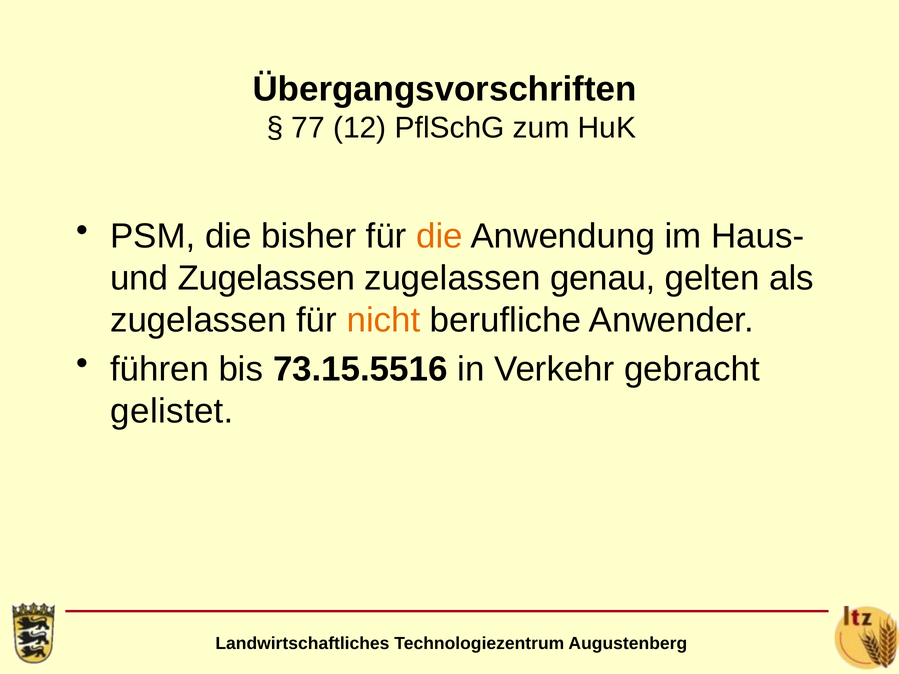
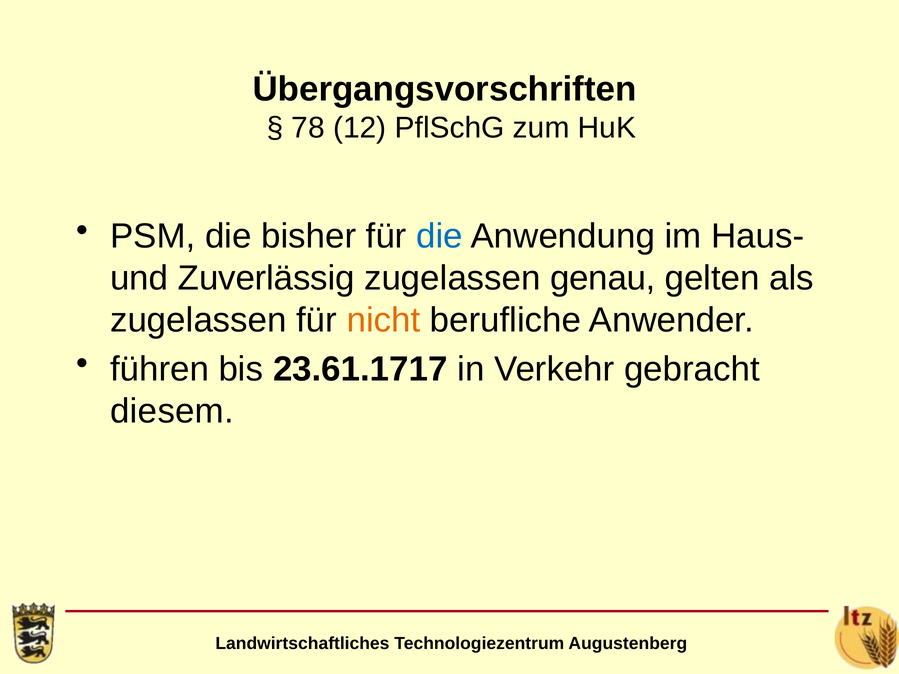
77: 77 -> 78 (308, 128)
die colour: orange -> blue (440, 236)
und Zugelassen: Zugelassen -> Zuverlässig (266, 278)
73.15.5516: 73.15.5516 -> 23.61.1717 (360, 369)
gelistet: gelistet -> diesem (172, 411)
